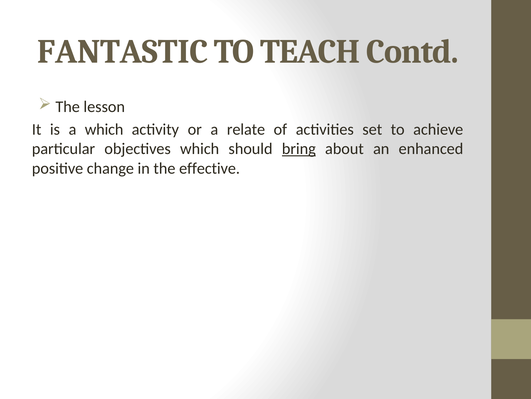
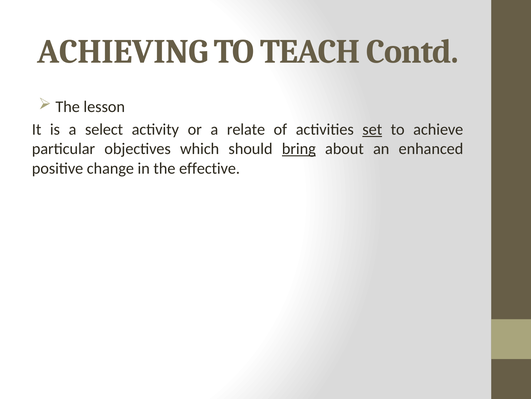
FANTASTIC: FANTASTIC -> ACHIEVING (123, 51)
a which: which -> select (104, 129)
set underline: none -> present (372, 129)
